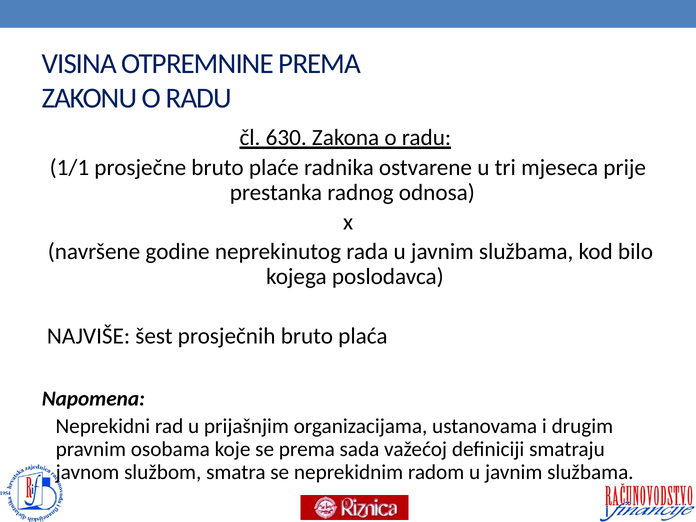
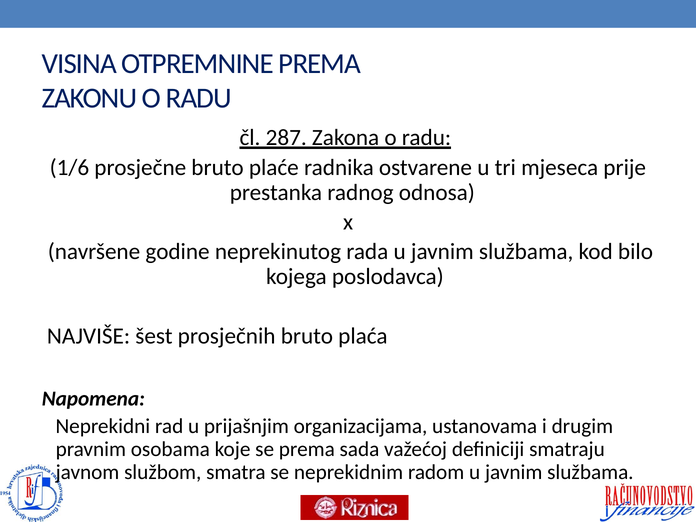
630: 630 -> 287 (286, 138)
1/1: 1/1 -> 1/6 (69, 167)
